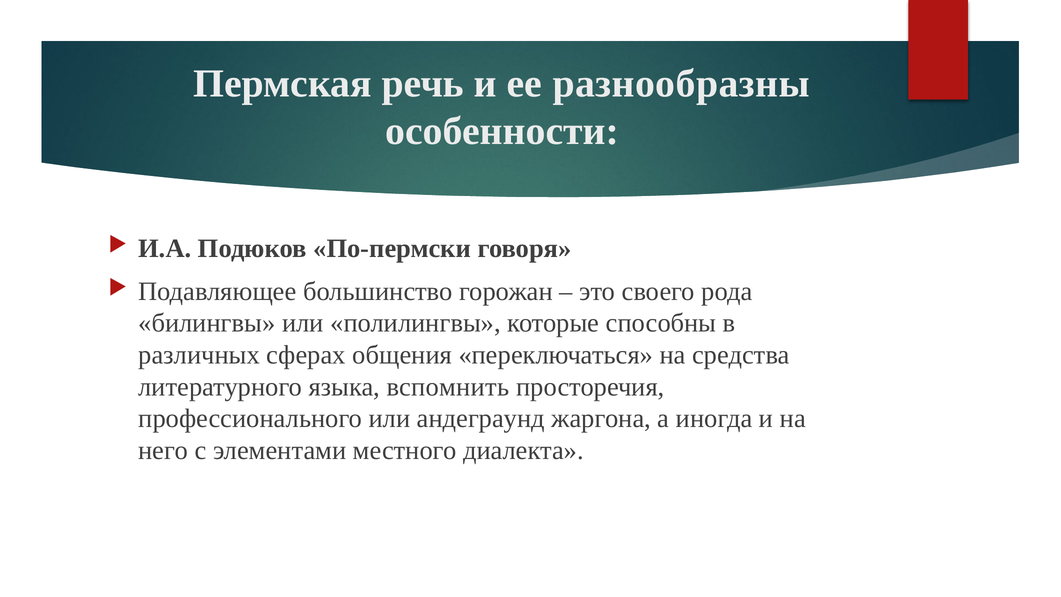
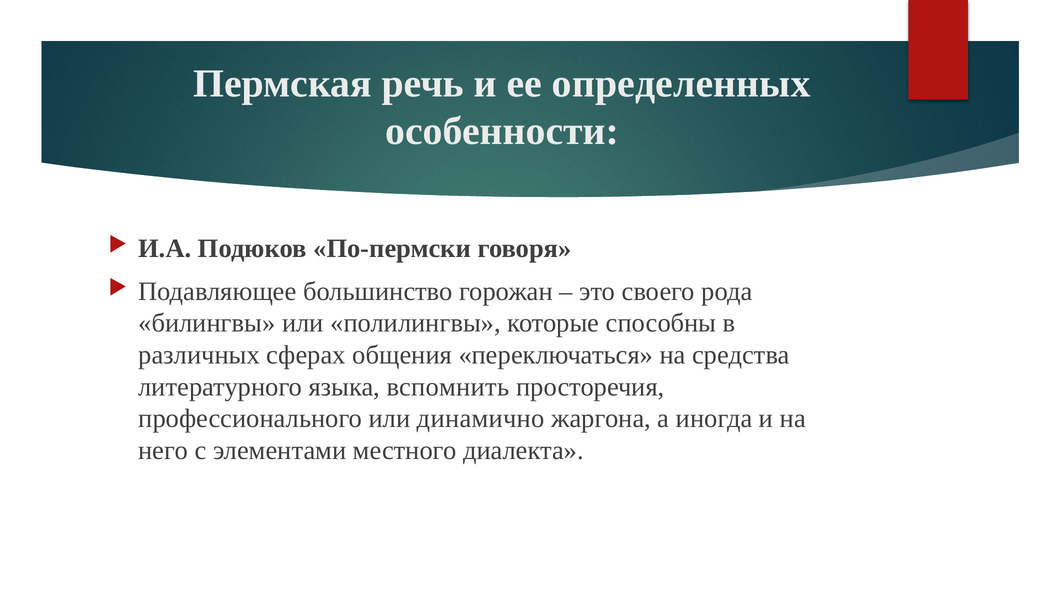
разнообразны: разнообразны -> определенных (681, 84)
андеграунд: андеграунд -> динамично (481, 419)
